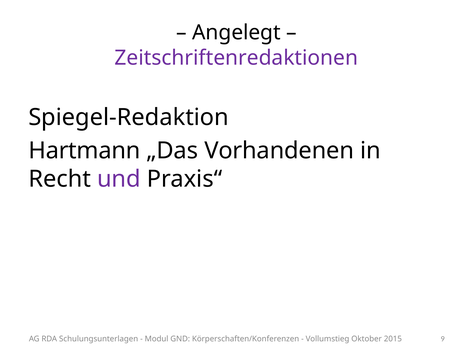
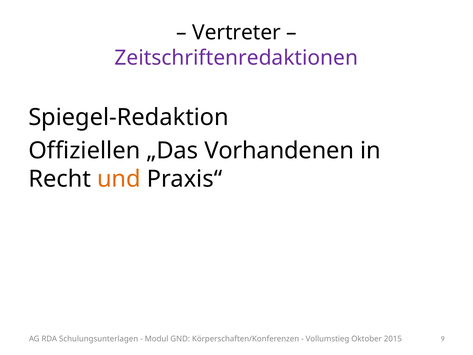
Angelegt: Angelegt -> Vertreter (236, 33)
Hartmann: Hartmann -> Offiziellen (84, 150)
und colour: purple -> orange (119, 179)
